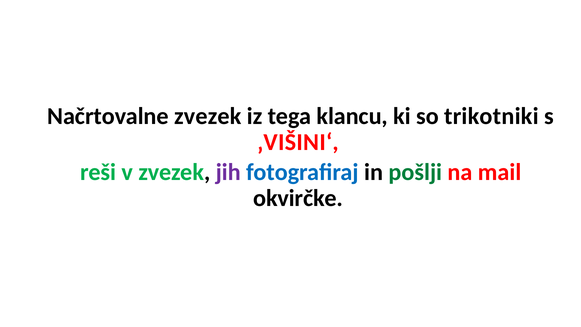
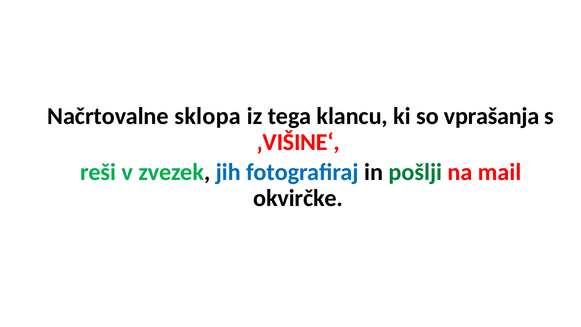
Načrtovalne zvezek: zvezek -> sklopa (208, 116)
trikotniki: trikotniki -> vprašanja (492, 116)
‚VIŠINI‘: ‚VIŠINI‘ -> ‚VIŠINE‘ (298, 142)
jih colour: purple -> blue (228, 172)
